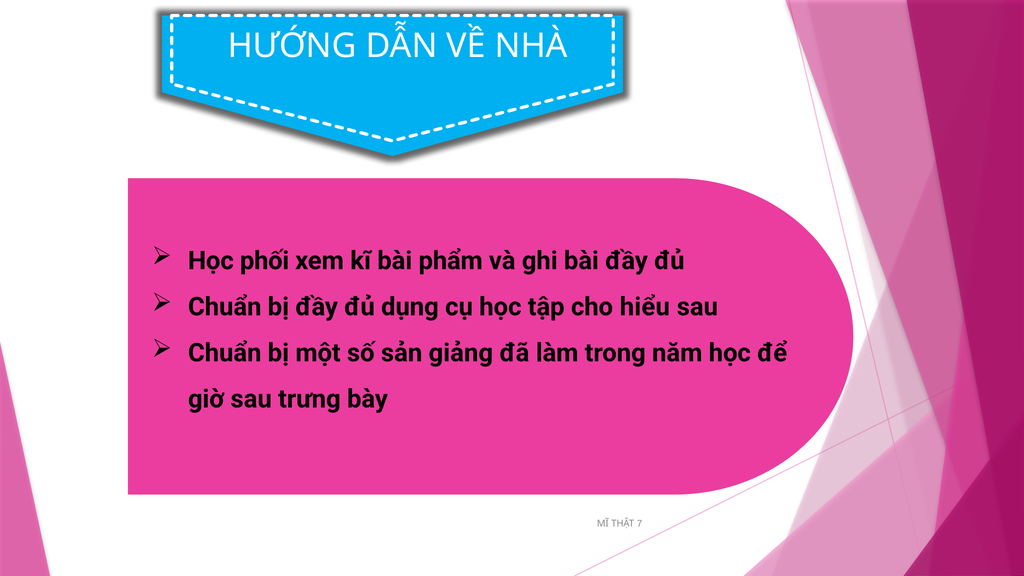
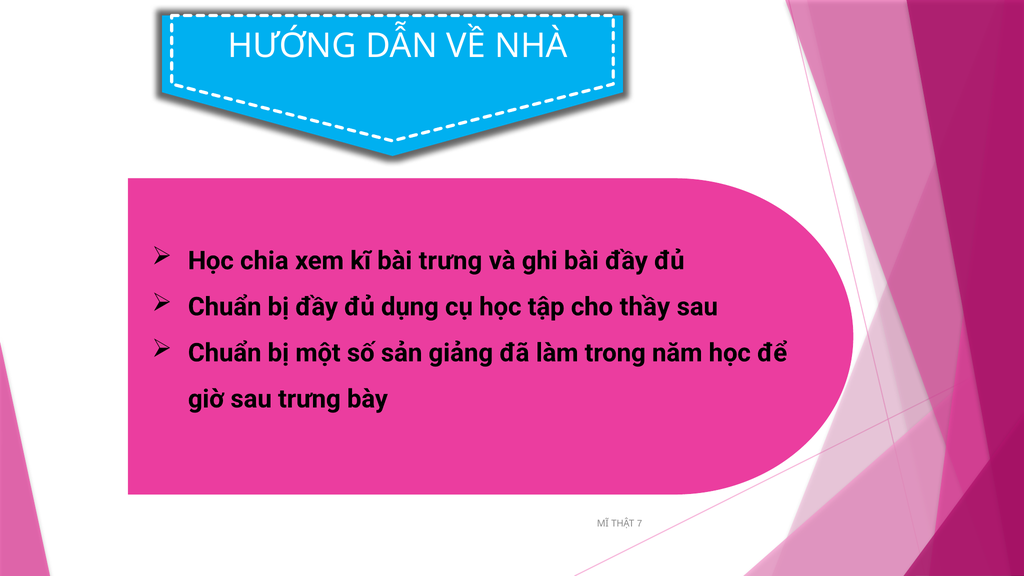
phối: phối -> chia (264, 261)
bài phẩm: phẩm -> trưng (450, 261)
hiểu: hiểu -> thầy (645, 307)
